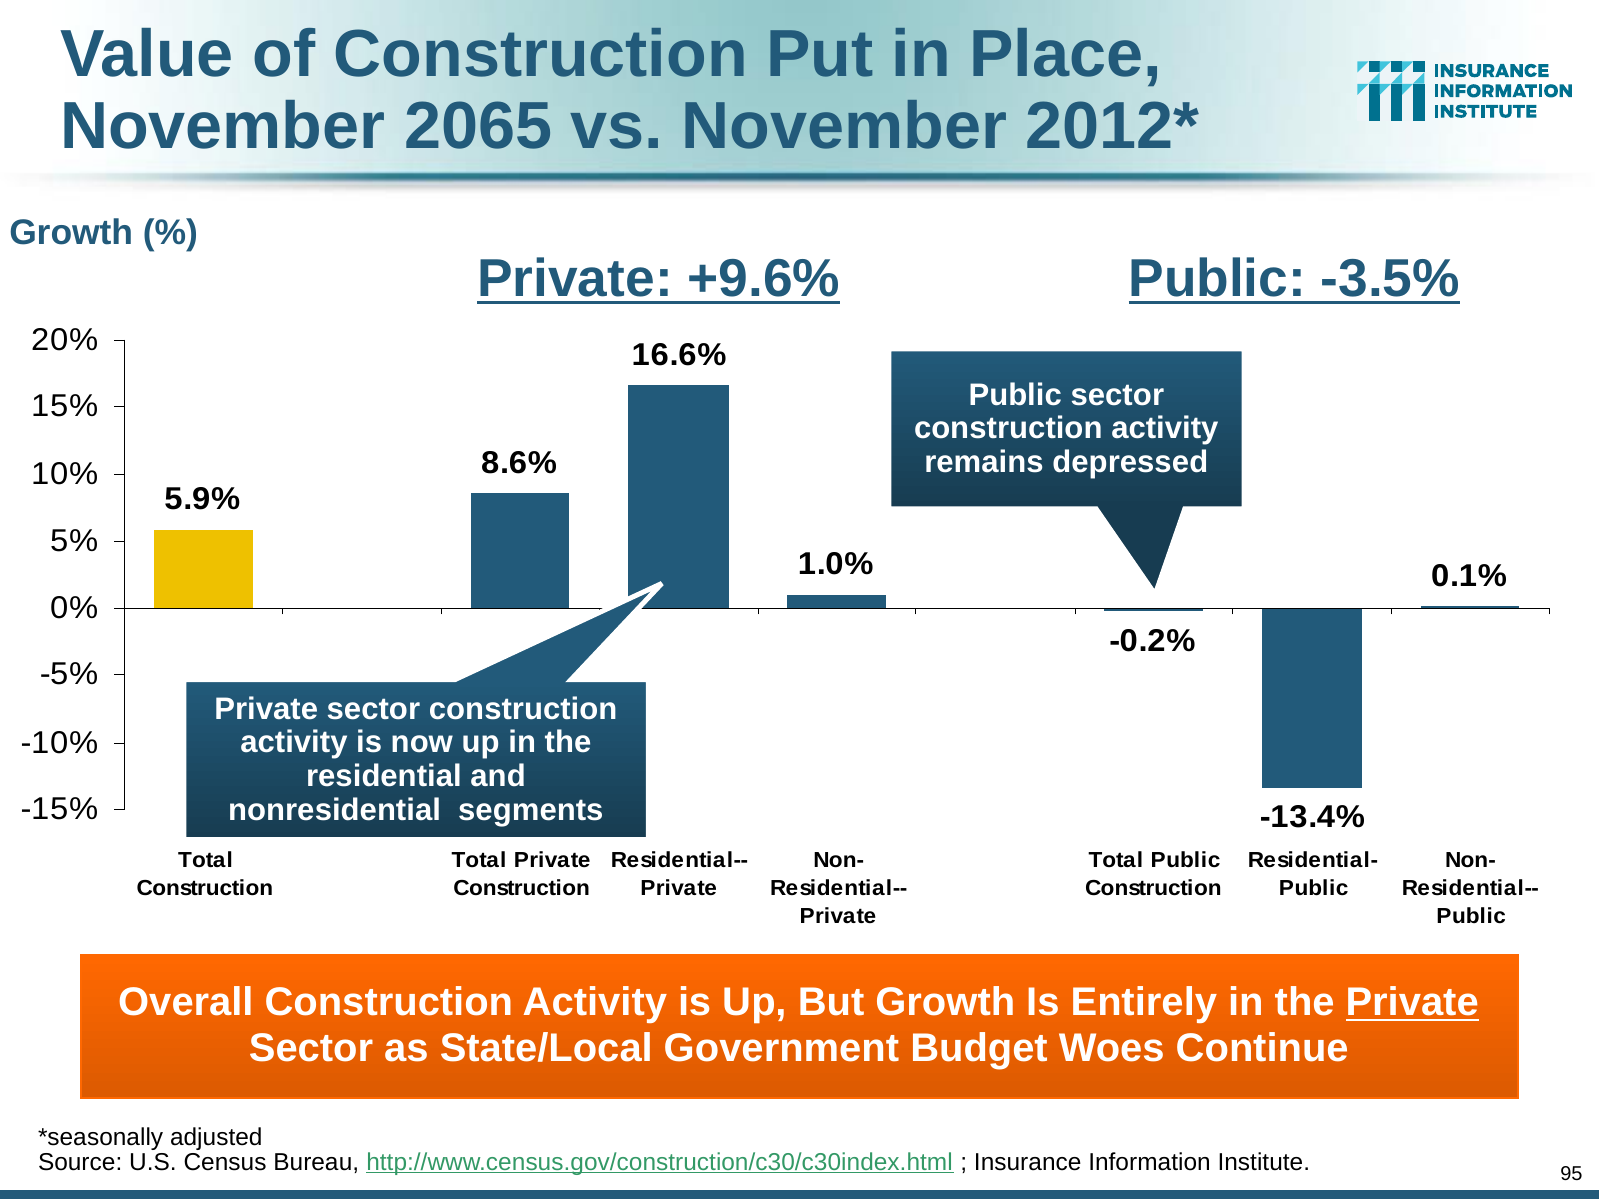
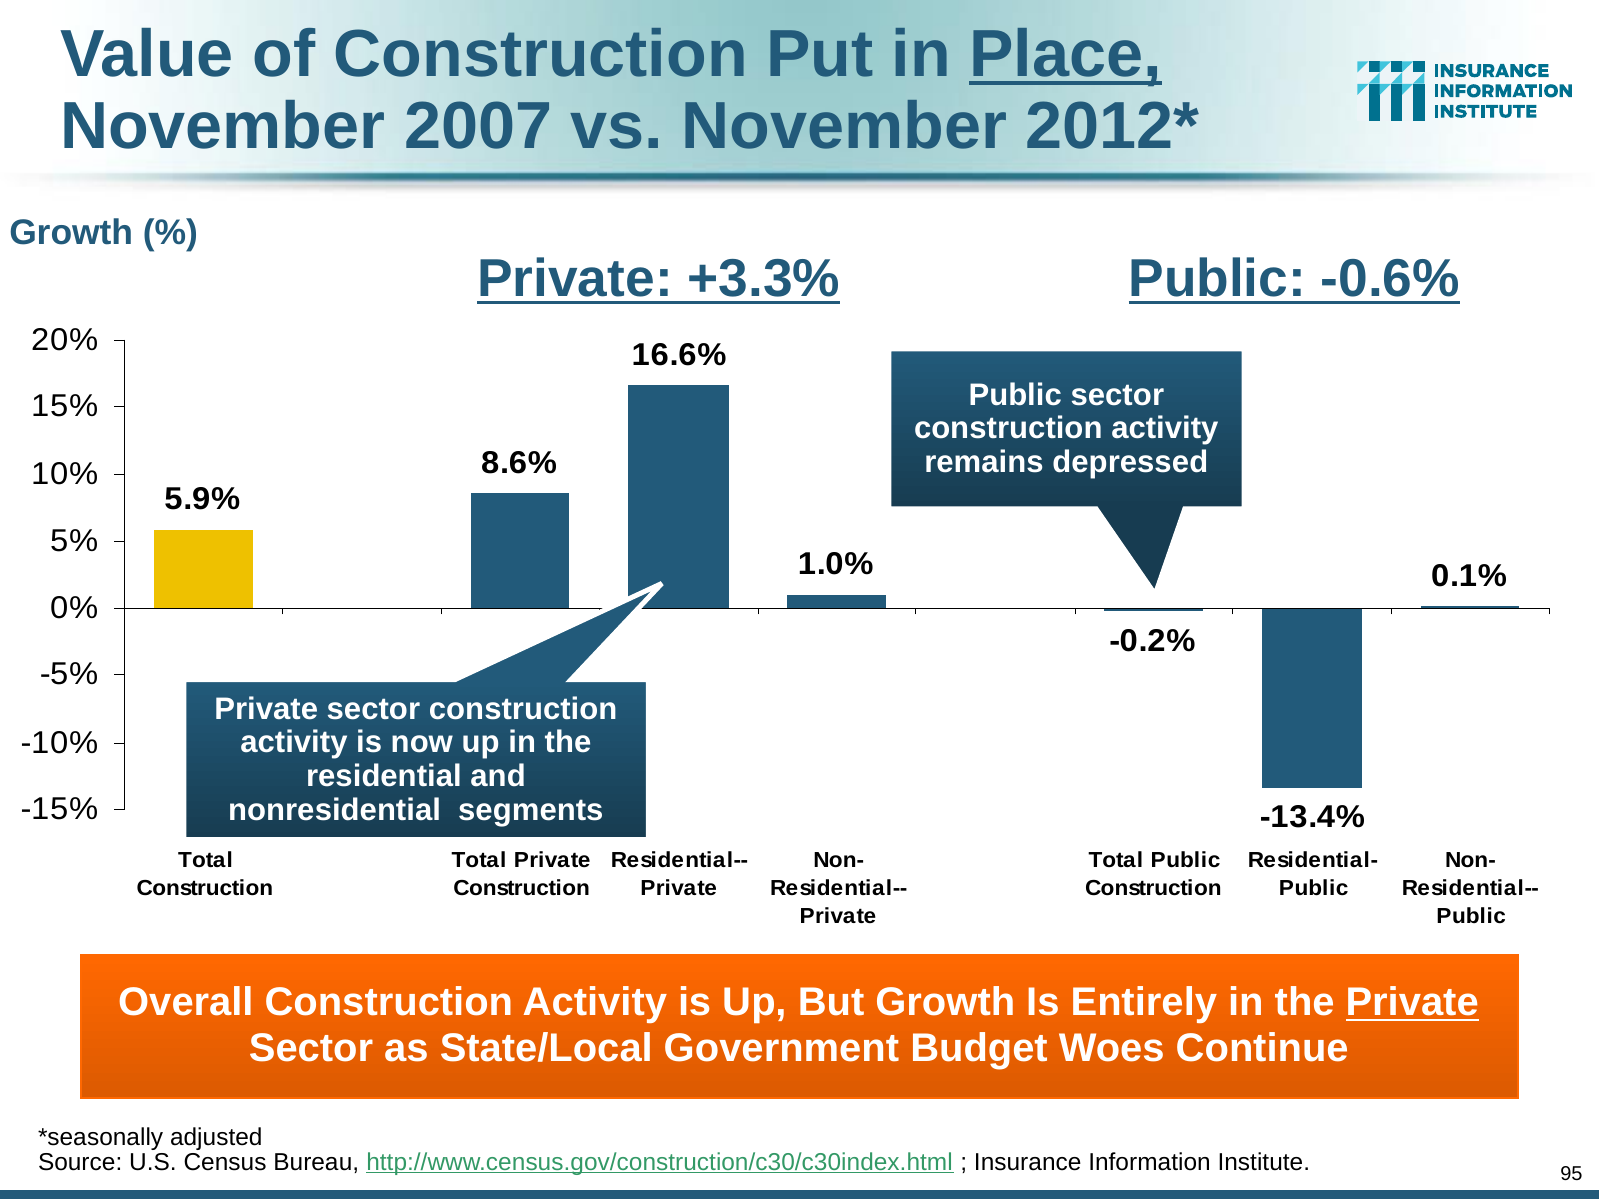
Place underline: none -> present (1066, 55)
2065: 2065 -> 2007 (478, 127)
+9.6%: +9.6% -> +3.3% (764, 279)
-3.5%: -3.5% -> -0.6% (1390, 279)
